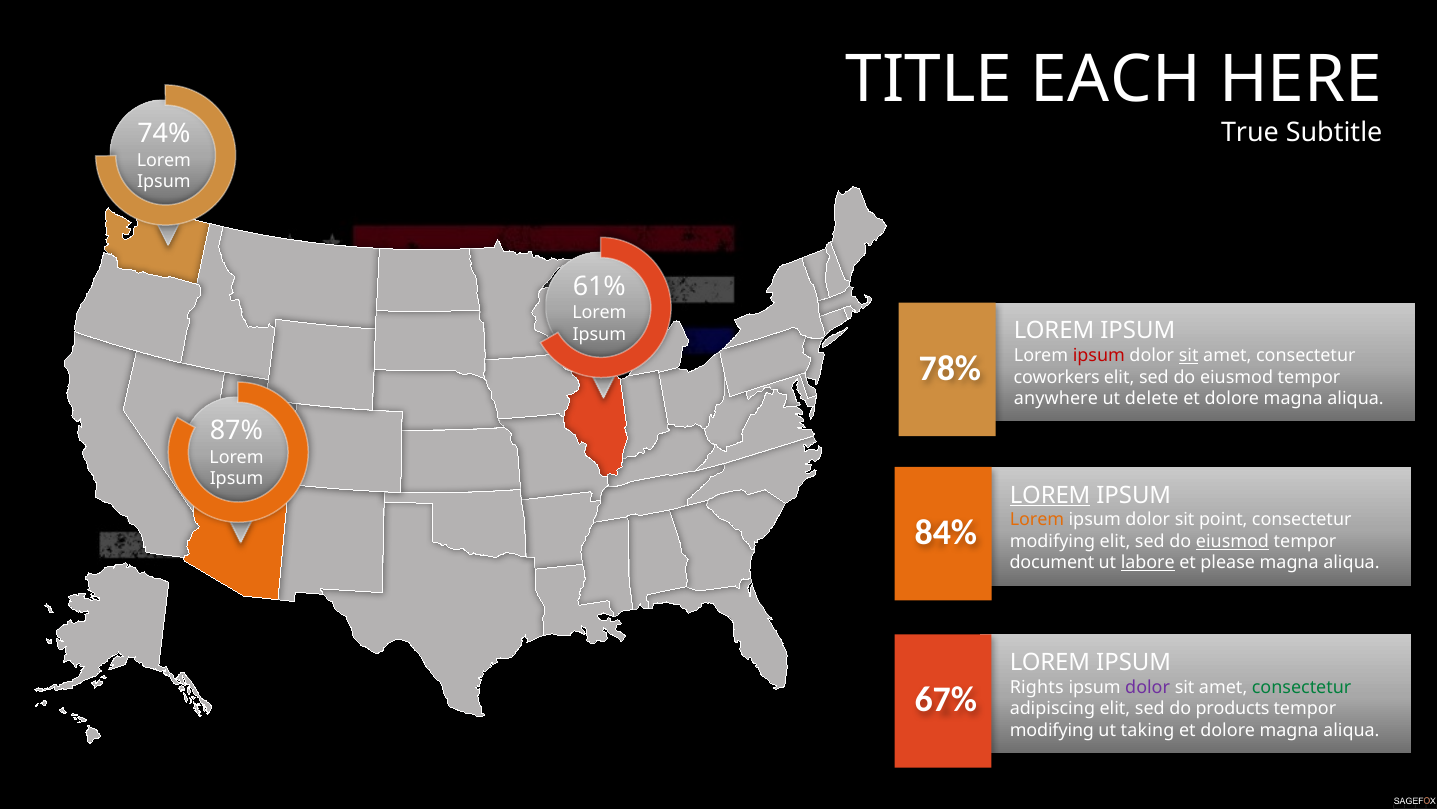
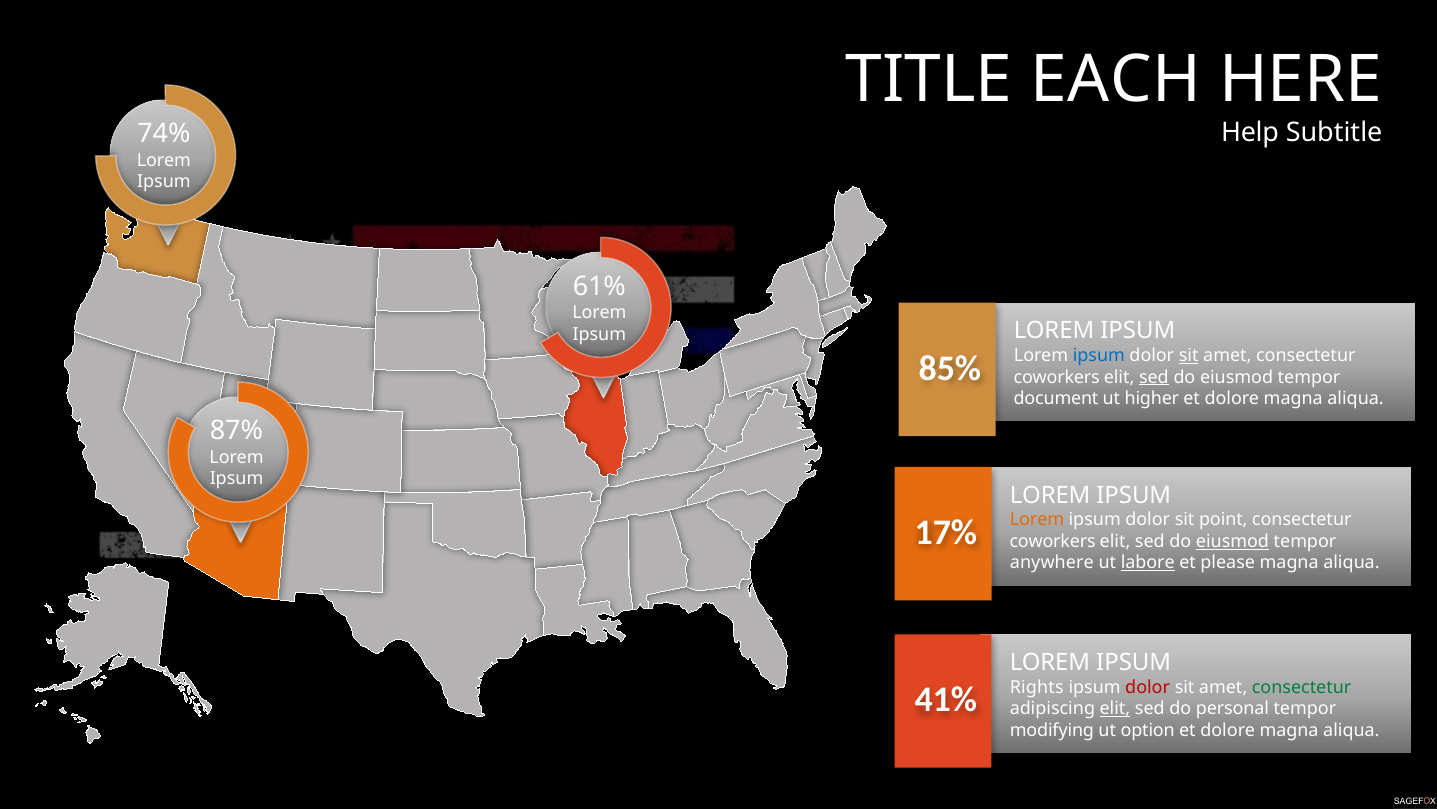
True: True -> Help (1250, 133)
ipsum colour: red -> blue (1099, 355)
78%: 78% -> 85% (950, 368)
sed underline: none -> present (1154, 377)
anywhere: anywhere -> document (1056, 398)
delete: delete -> higher (1152, 398)
LOREM underline: present -> none (1050, 495)
84%: 84% -> 17% (946, 532)
modifying: modifying -> coworkers (1053, 541)
document: document -> anywhere (1052, 563)
dolor colour: purple -> red (1148, 687)
67%: 67% -> 41% (946, 699)
elit underline: none -> present (1115, 708)
products: products -> personal (1232, 708)
taking: taking -> option (1148, 730)
